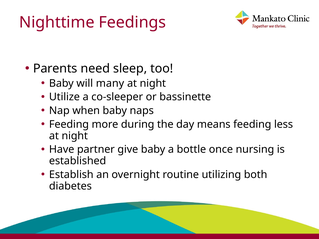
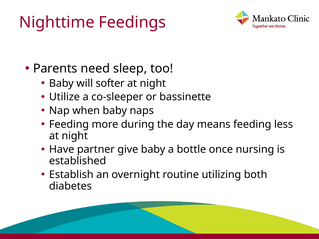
many: many -> softer (110, 83)
